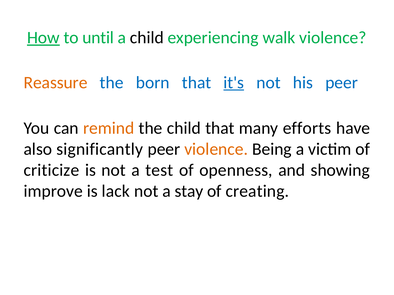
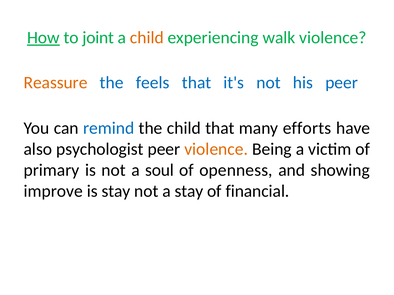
until: until -> joint (98, 38)
child colour: black -> orange (147, 38)
born: born -> feels (153, 83)
it's underline: present -> none (234, 83)
remind colour: orange -> blue (109, 128)
significantly: significantly -> psychologist (100, 149)
criticize: criticize -> primary (52, 170)
test: test -> soul (160, 170)
is lack: lack -> stay (116, 191)
creating: creating -> financial (257, 191)
